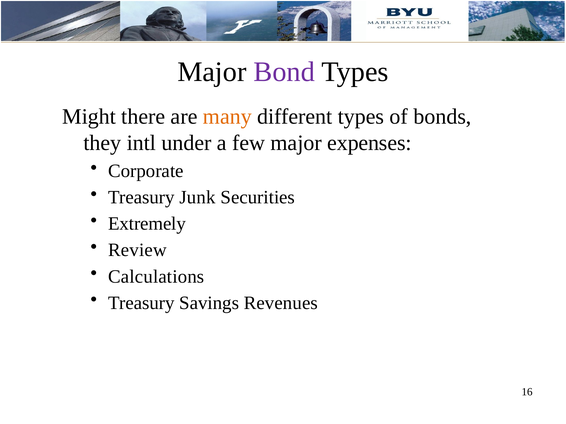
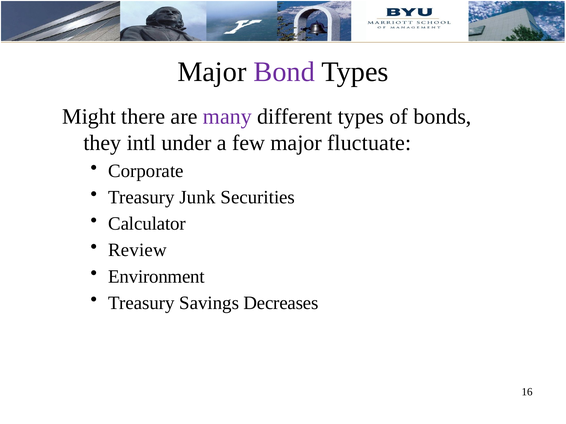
many colour: orange -> purple (227, 117)
expenses: expenses -> fluctuate (369, 143)
Extremely: Extremely -> Calculator (147, 224)
Calculations: Calculations -> Environment (156, 277)
Revenues: Revenues -> Decreases (281, 303)
